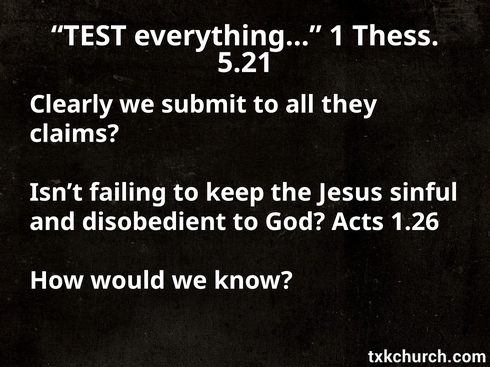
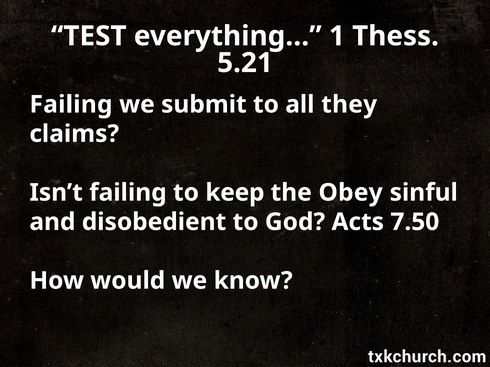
Clearly: Clearly -> Failing (71, 105)
Jesus: Jesus -> Obey (351, 193)
1.26: 1.26 -> 7.50 (415, 222)
